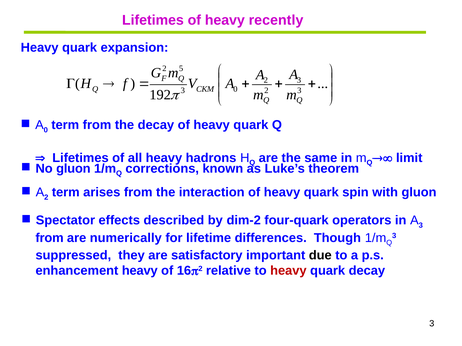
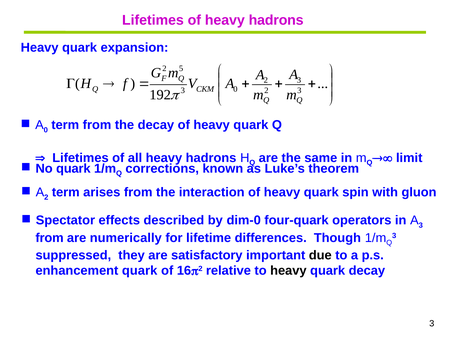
of heavy recently: recently -> hadrons (276, 20)
No gluon: gluon -> quark (73, 169)
dim-2: dim-2 -> dim-0 (244, 221)
enhancement heavy: heavy -> quark (140, 271)
heavy colour: red -> black (288, 271)
